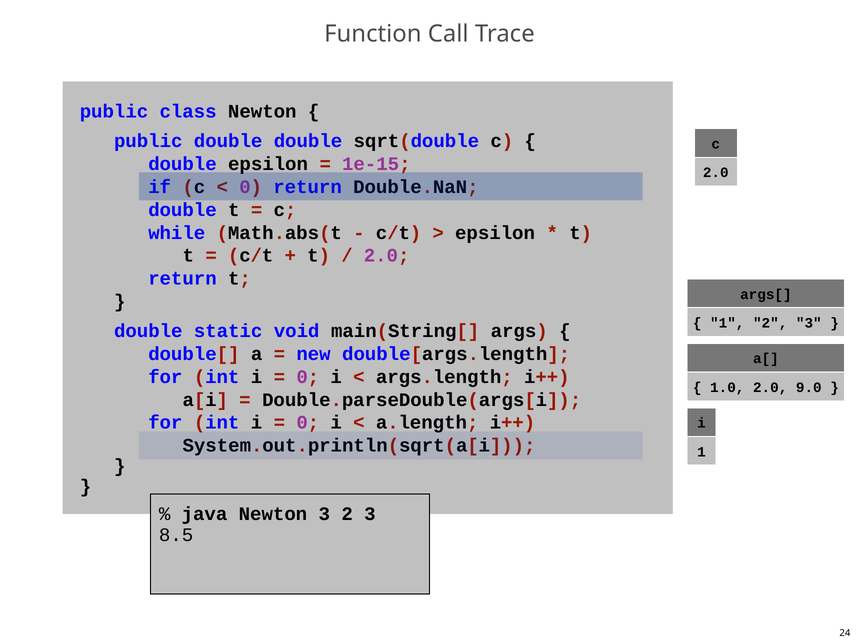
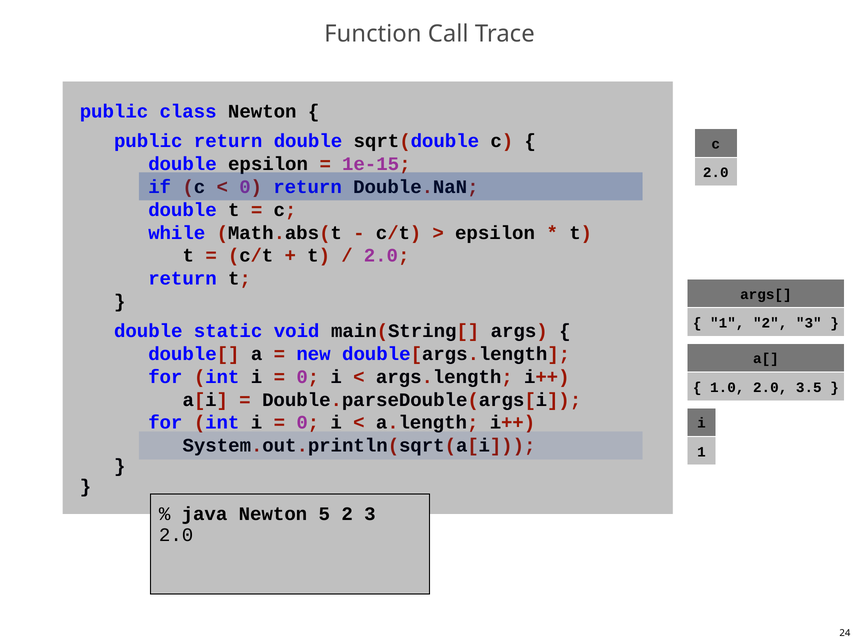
public double: double -> return (228, 141)
9.0: 9.0 -> 3.5 (809, 388)
Newton 3: 3 -> 5 (324, 514)
8.5: 8.5 -> 2.0 (176, 535)
